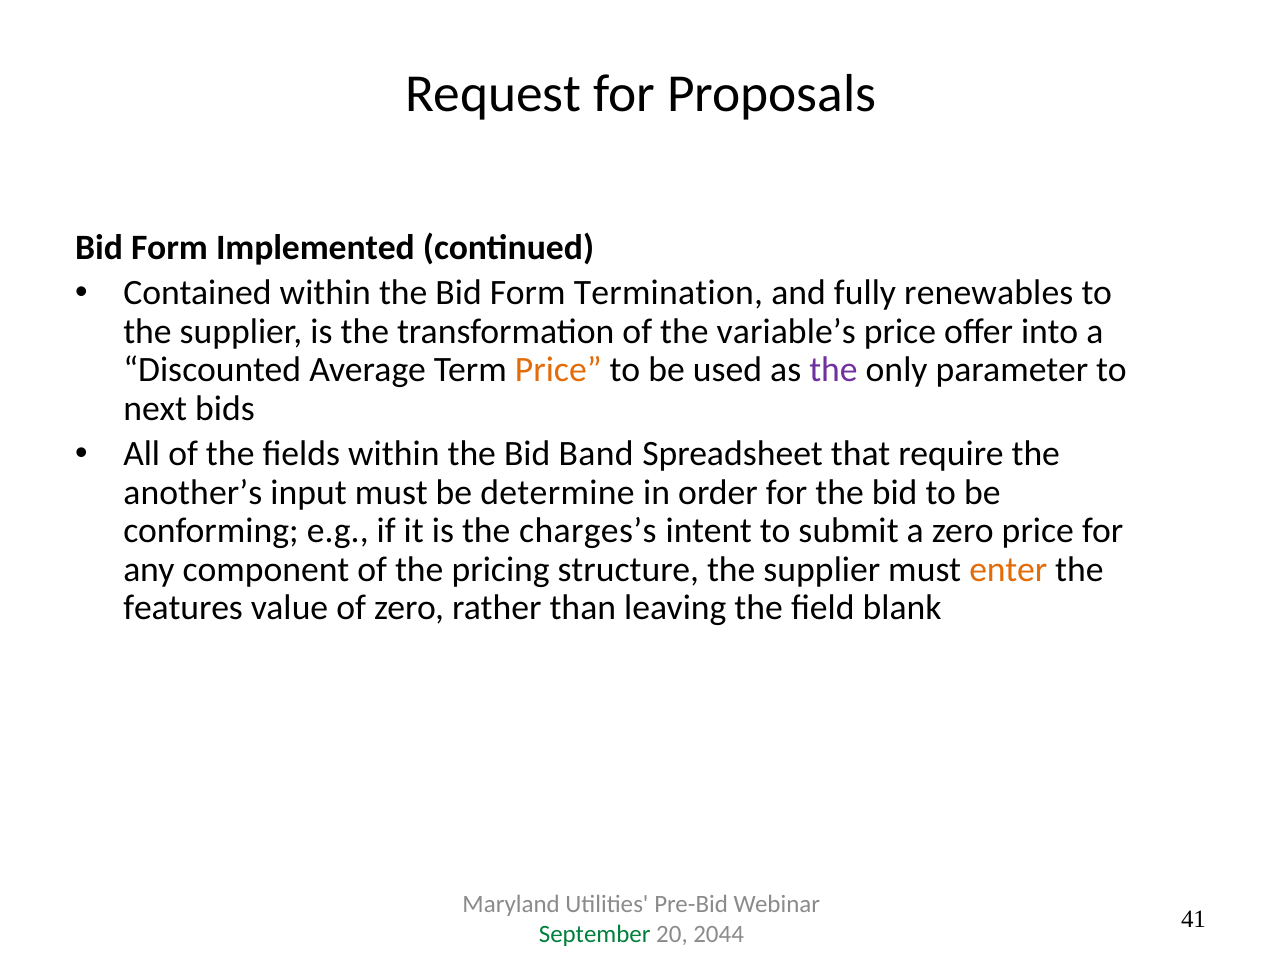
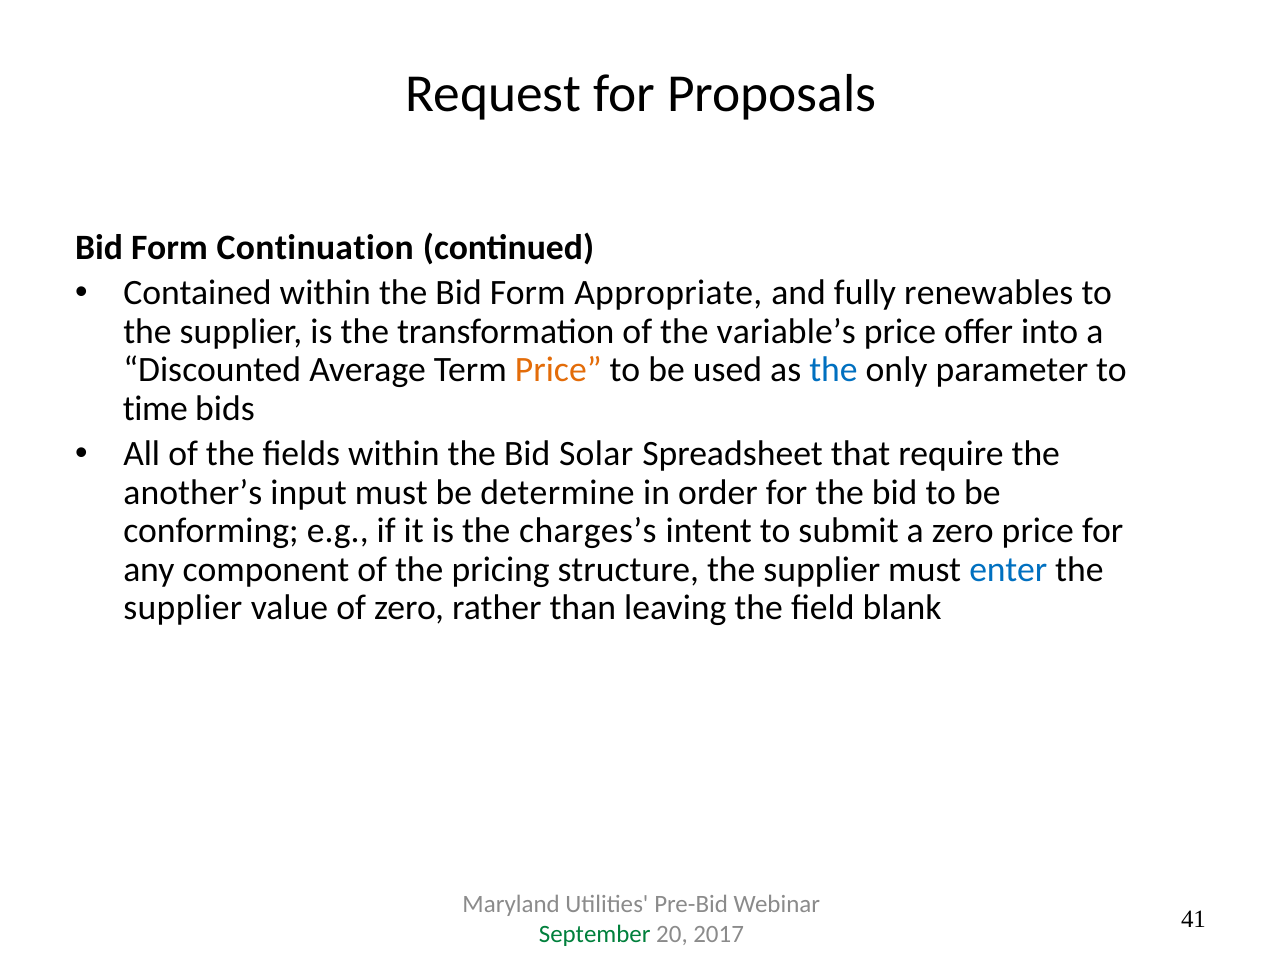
Implemented: Implemented -> Continuation (315, 248)
Termination: Termination -> Appropriate (668, 293)
the colour: purple -> blue (833, 370)
next: next -> time (155, 409)
Band: Band -> Solar (596, 454)
enter colour: orange -> blue (1008, 570)
features: features -> supplier (183, 608)
2044: 2044 -> 2017 (719, 934)
